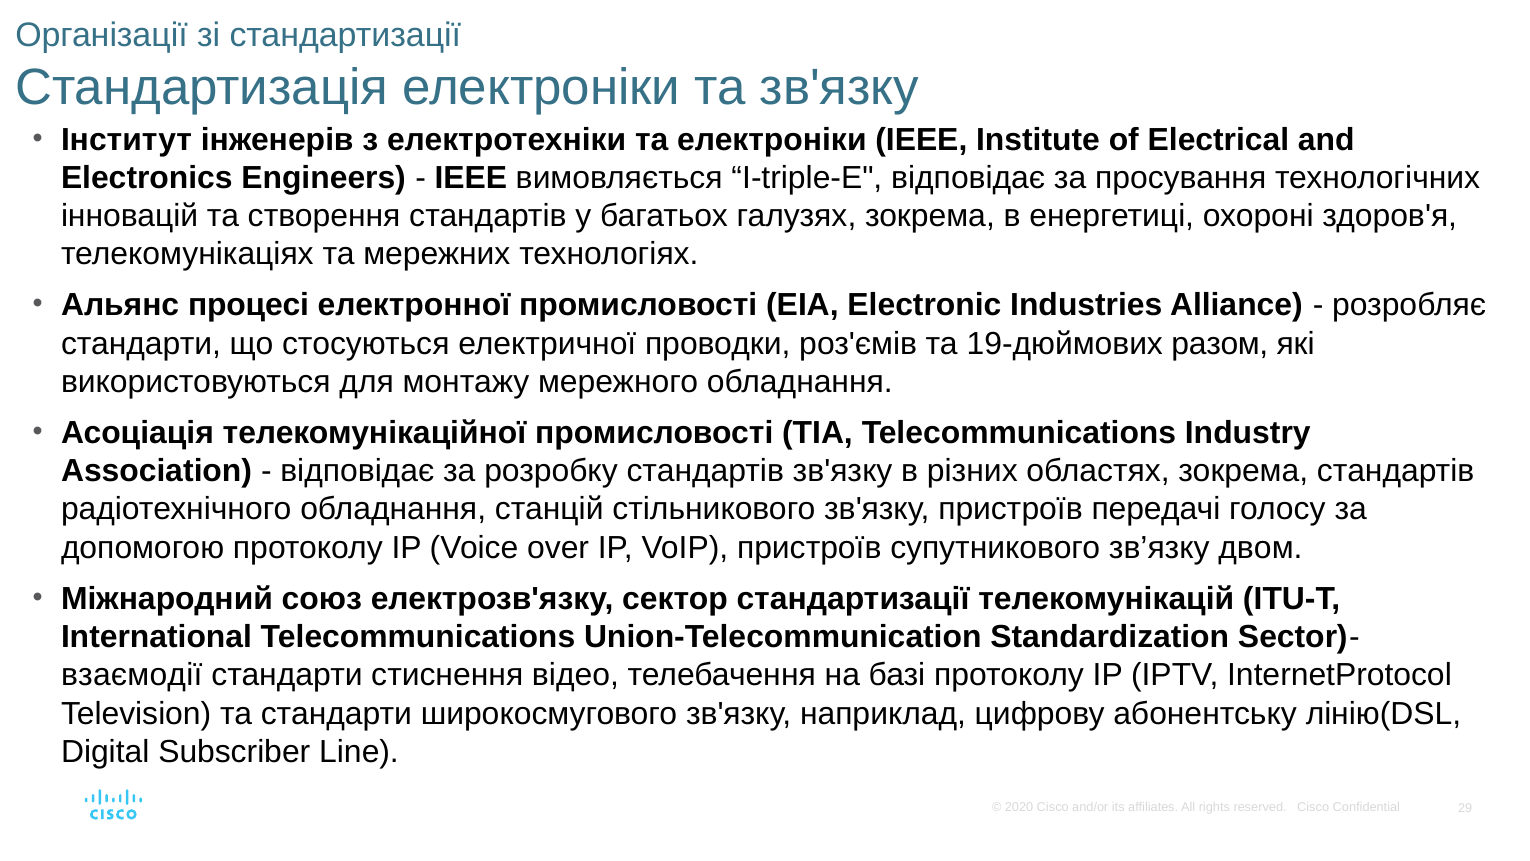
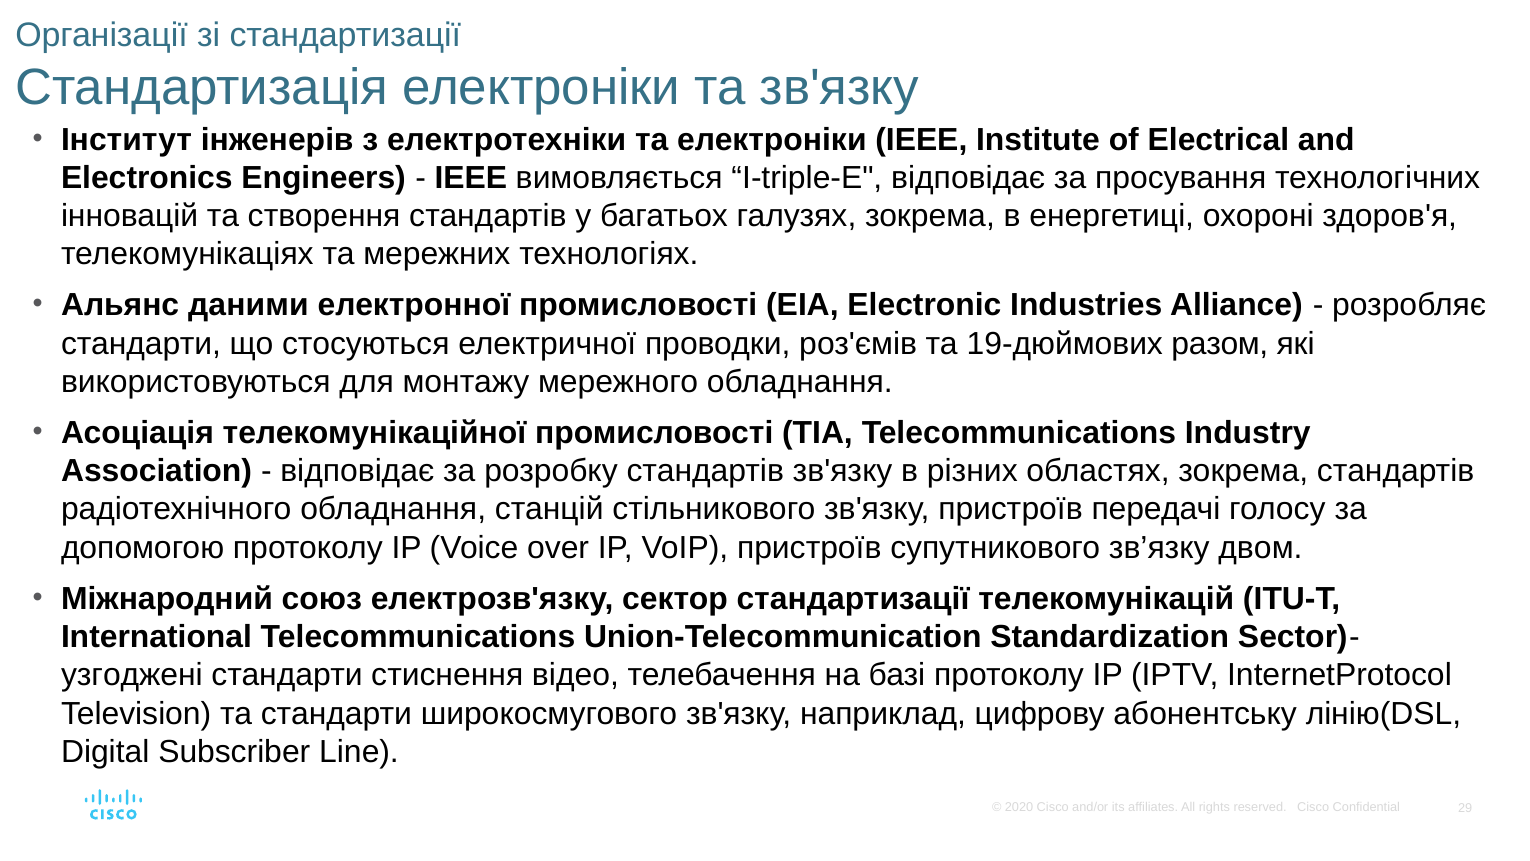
процесі: процесі -> даними (248, 305)
взаємодії: взаємодії -> узгоджені (132, 675)
